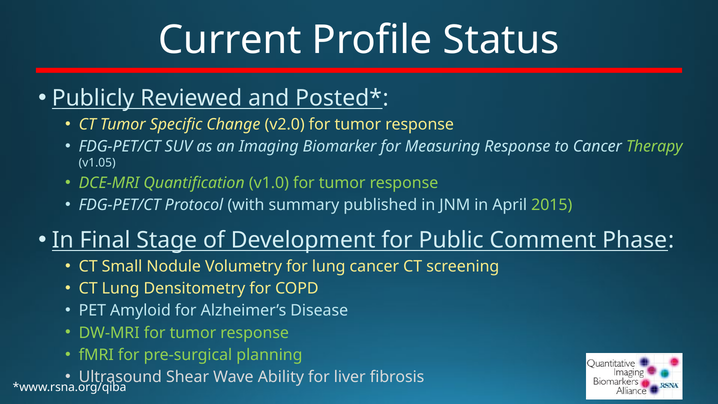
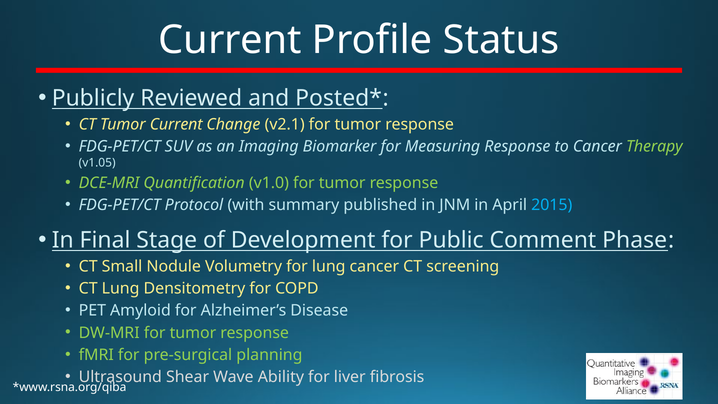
Tumor Specific: Specific -> Current (176, 124)
v2.0: v2.0 -> v2.1 (285, 124)
2015 colour: light green -> light blue (552, 205)
